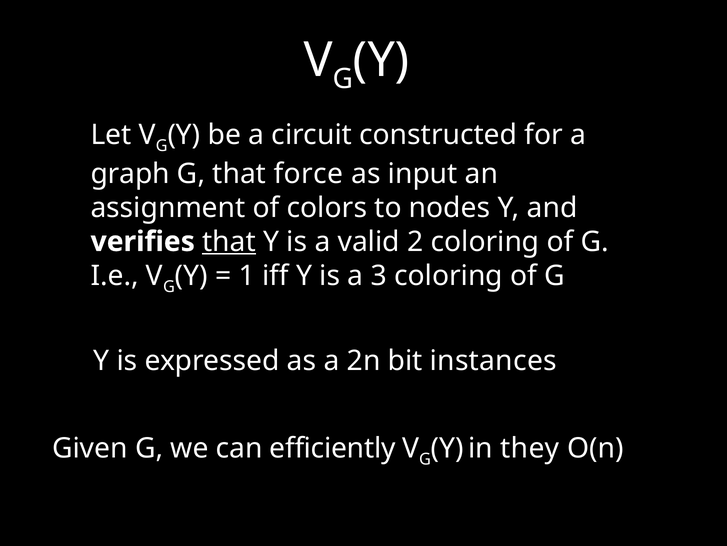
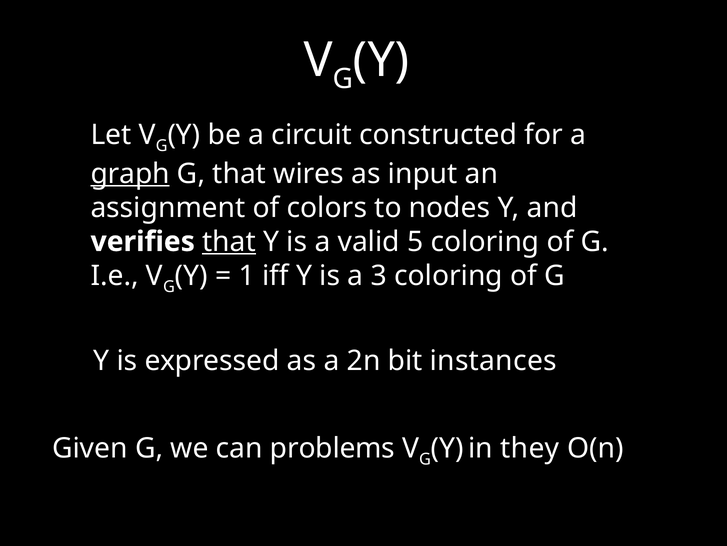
graph underline: none -> present (130, 173)
force: force -> wires (309, 173)
2: 2 -> 5 (415, 241)
efficiently: efficiently -> problems (332, 448)
